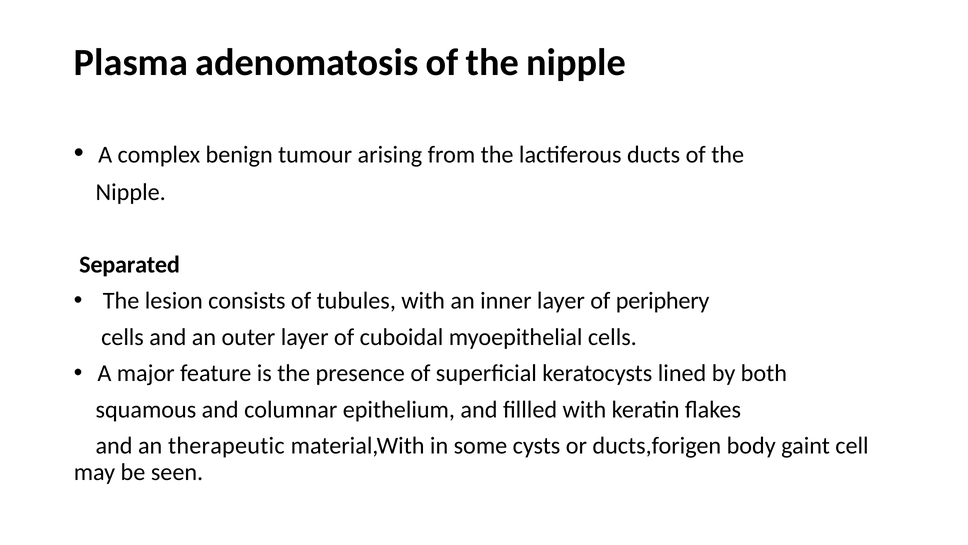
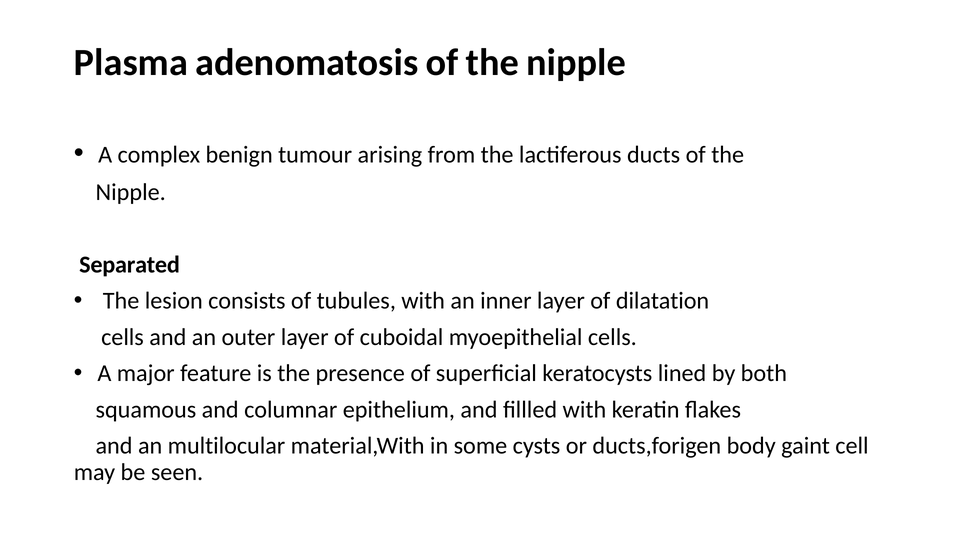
periphery: periphery -> dilatation (663, 301)
therapeutic: therapeutic -> multilocular (226, 445)
